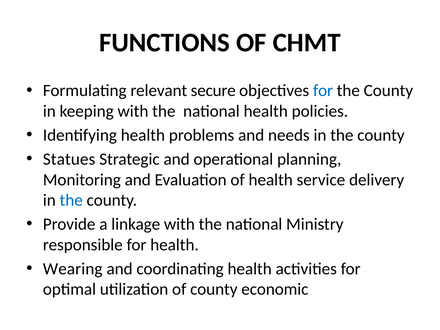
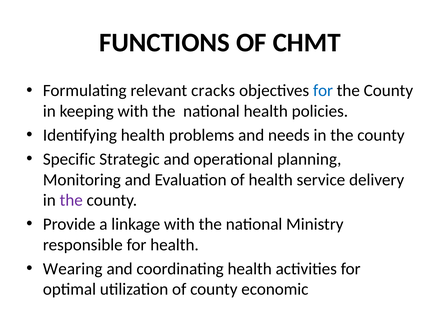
secure: secure -> cracks (213, 91)
Statues: Statues -> Specific (69, 159)
the colour: blue -> purple (71, 200)
